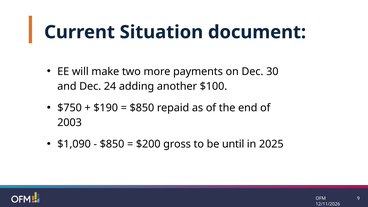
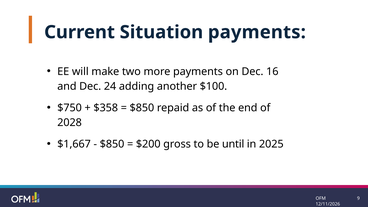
Situation document: document -> payments (257, 32)
30: 30 -> 16 (272, 72)
$190: $190 -> $358 (106, 108)
2003: 2003 -> 2028 (70, 123)
$1,090: $1,090 -> $1,667 (74, 144)
